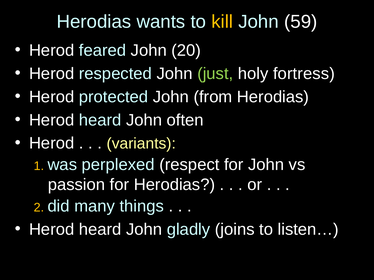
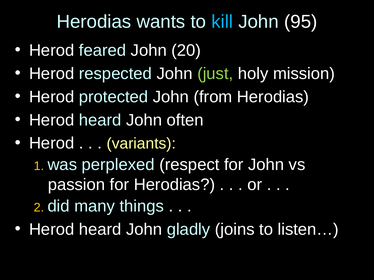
kill colour: yellow -> light blue (222, 22)
59: 59 -> 95 (301, 22)
fortress: fortress -> mission (304, 74)
